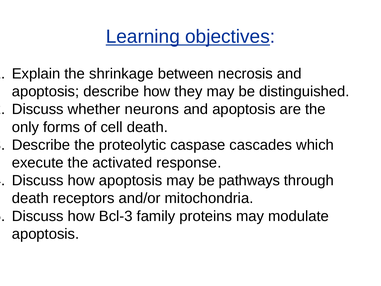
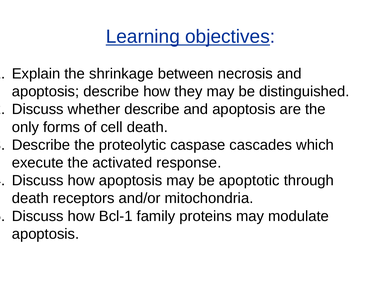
whether neurons: neurons -> describe (152, 109)
pathways: pathways -> apoptotic (249, 180)
Bcl-3: Bcl-3 -> Bcl-1 (116, 216)
